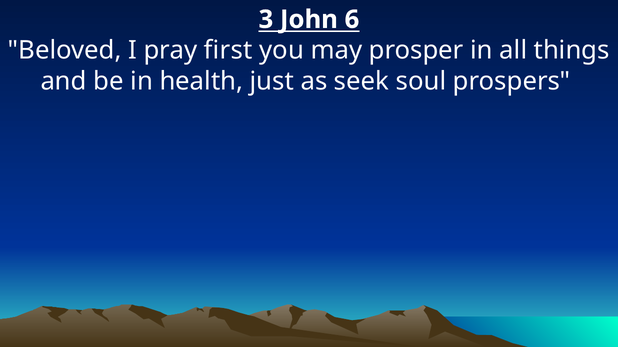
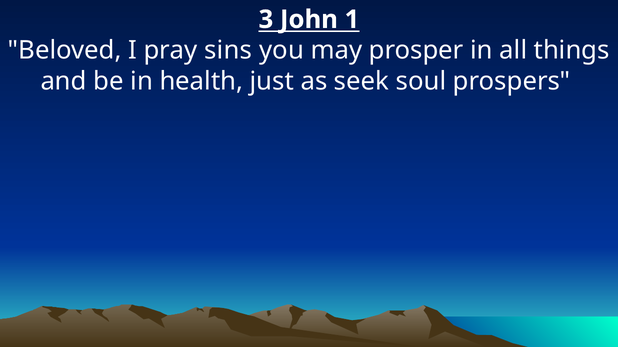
6: 6 -> 1 (352, 20)
first: first -> sins (228, 50)
